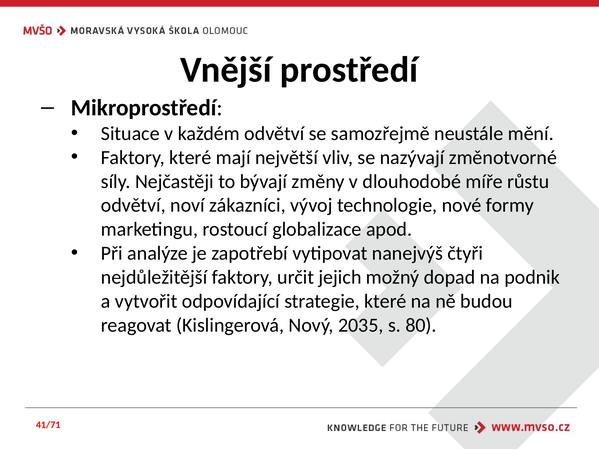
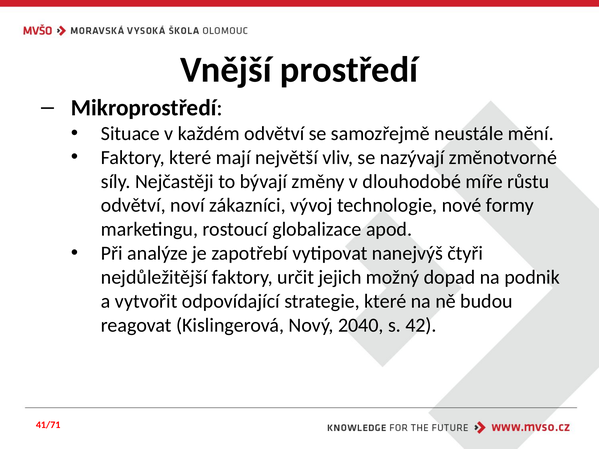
2035: 2035 -> 2040 (361, 325)
80: 80 -> 42 (421, 325)
